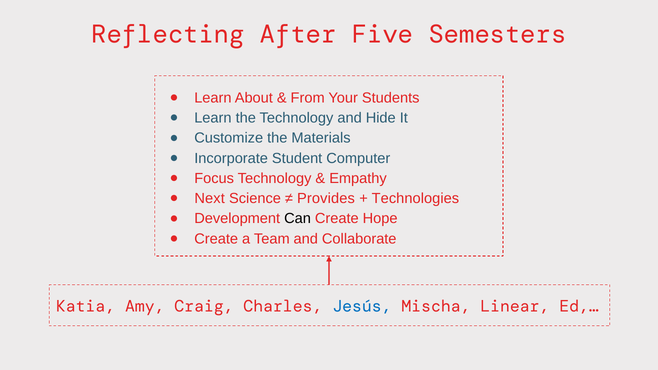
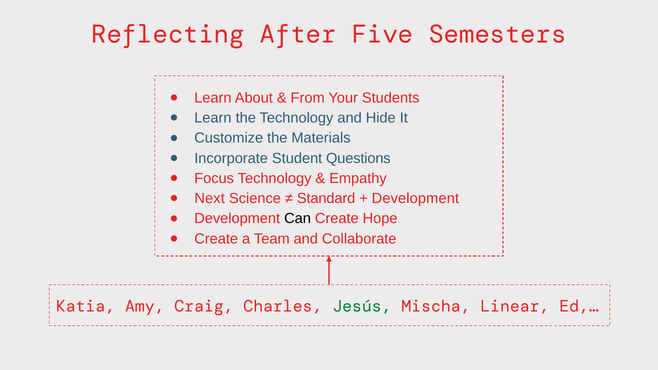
Computer: Computer -> Questions (358, 158)
Provides: Provides -> Standard (326, 199)
Technologies: Technologies -> Development (415, 199)
Jesús colour: blue -> green (362, 307)
